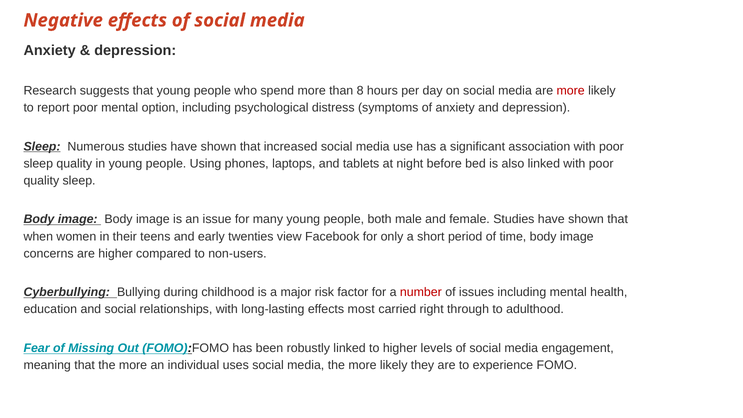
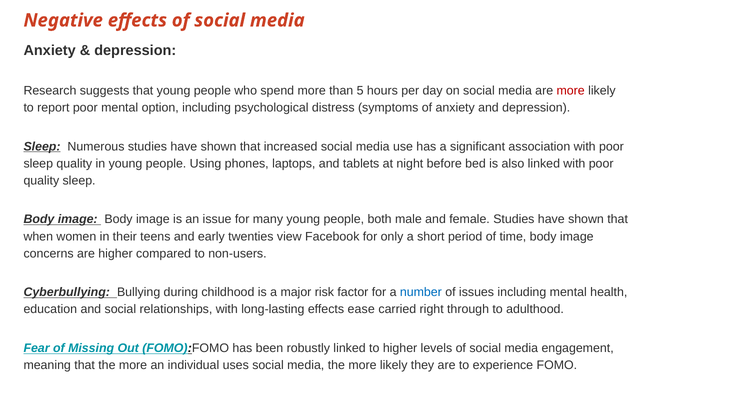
8: 8 -> 5 (360, 91)
number colour: red -> blue (421, 292)
most: most -> ease (361, 309)
